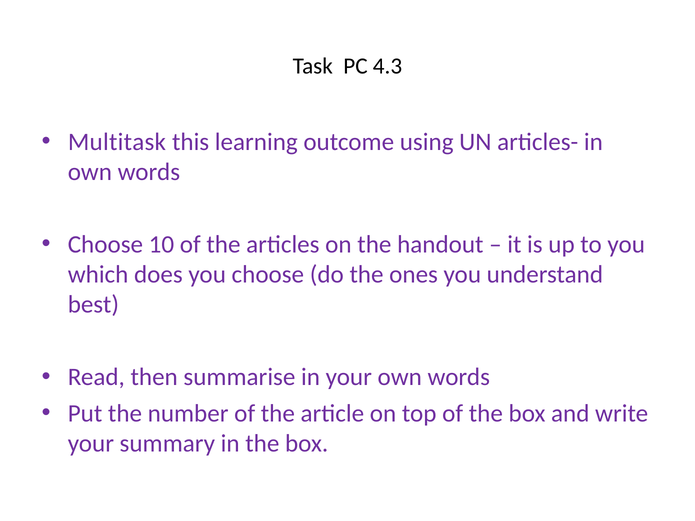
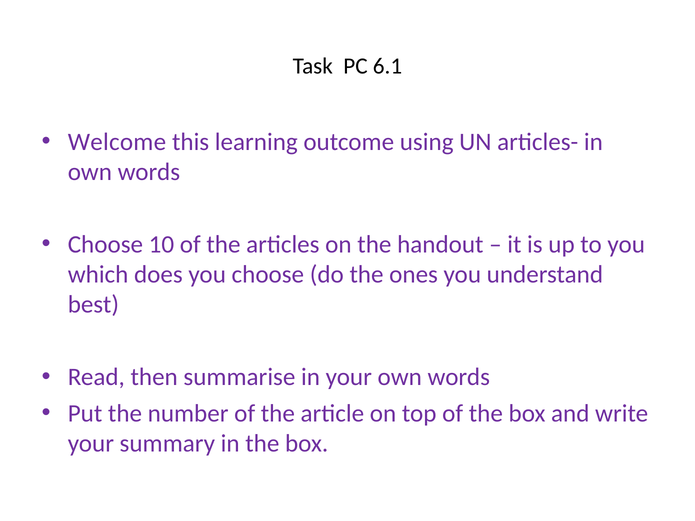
4.3: 4.3 -> 6.1 (387, 66)
Multitask: Multitask -> Welcome (117, 142)
